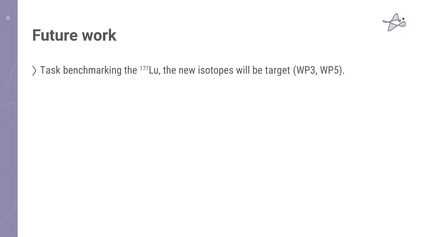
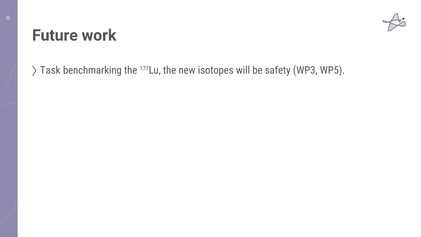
target: target -> safety (278, 70)
